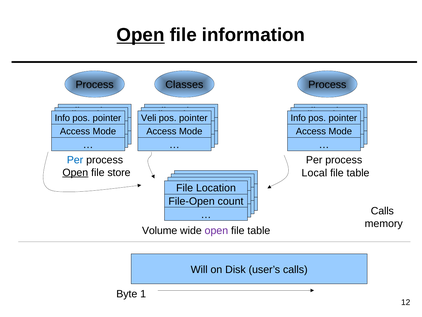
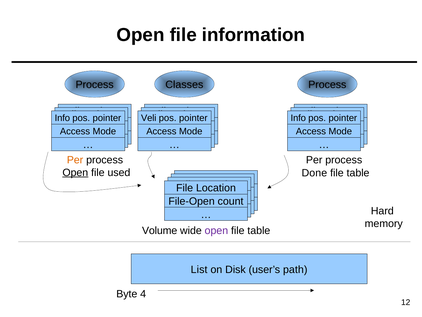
Open underline: present -> none (141, 35)
Per colour: blue -> orange (75, 160)
store: store -> used (119, 172)
Local: Local -> Done (314, 173)
Calls: Calls -> Hard (382, 211)
Will: Will -> List (199, 269)
user’s calls: calls -> path (295, 269)
1: 1 -> 4 (143, 293)
